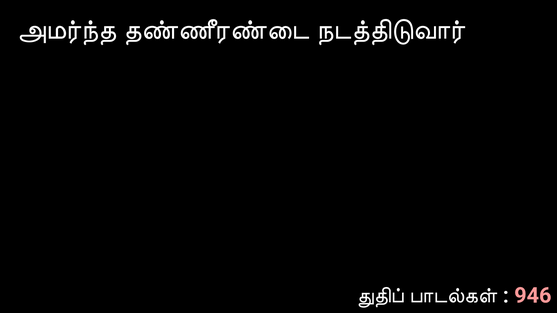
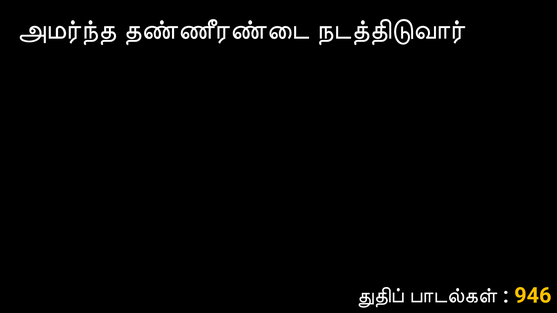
946 colour: pink -> yellow (533, 296)
